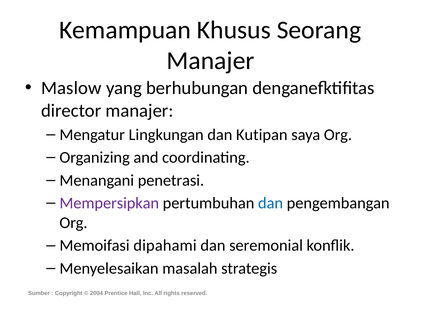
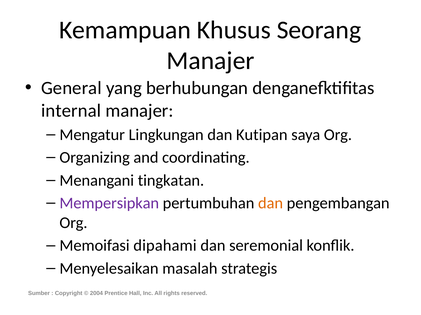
Maslow: Maslow -> General (71, 88)
director: director -> internal (71, 111)
penetrasi: penetrasi -> tingkatan (171, 181)
dan colour: blue -> orange (271, 204)
